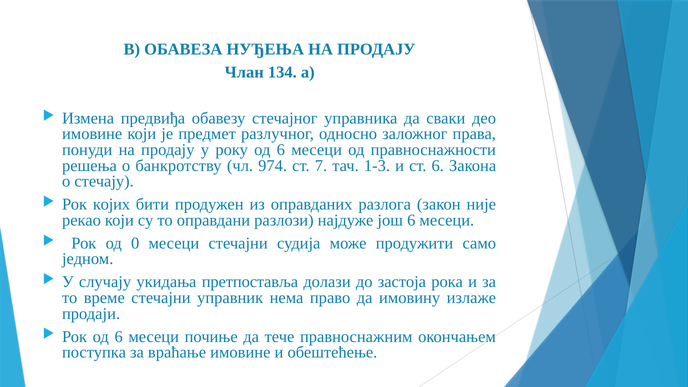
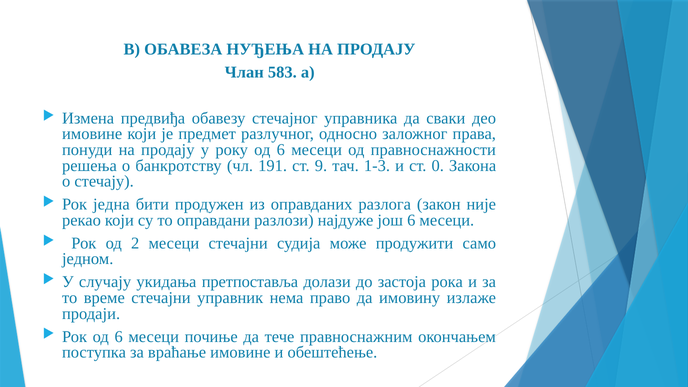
134: 134 -> 583 (282, 72)
974: 974 -> 191 (273, 166)
7: 7 -> 9 (321, 166)
ст 6: 6 -> 0 (438, 166)
којих: којих -> једна (111, 204)
0: 0 -> 2 (135, 243)
